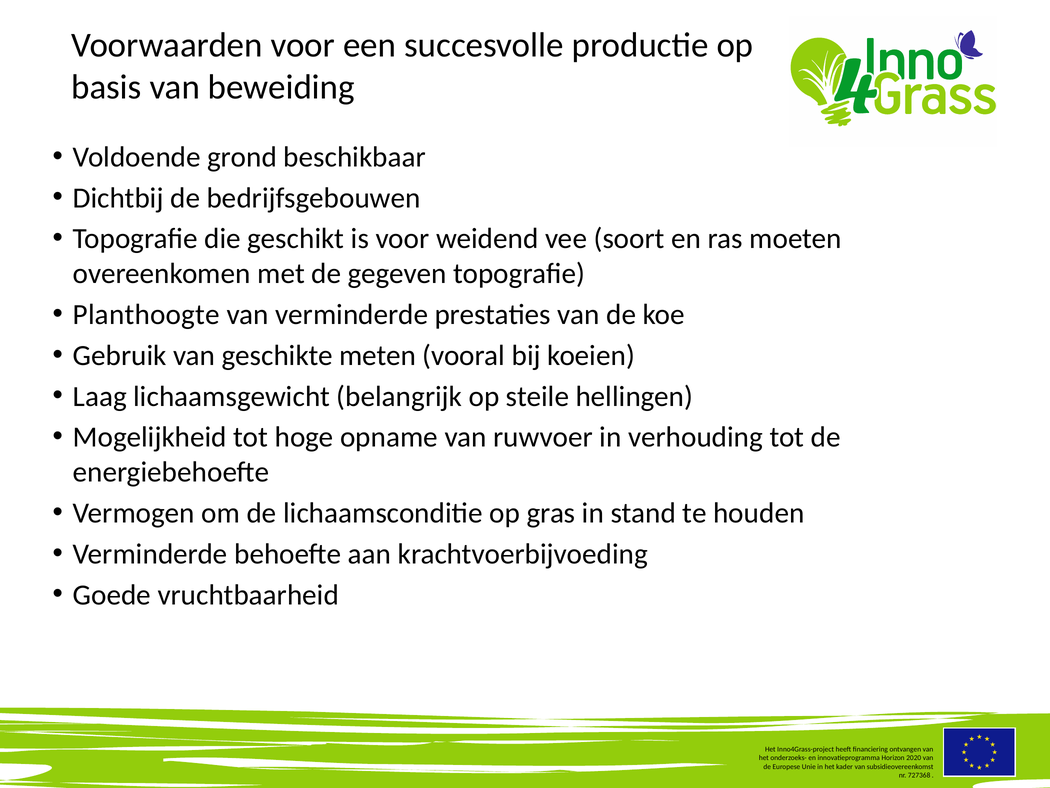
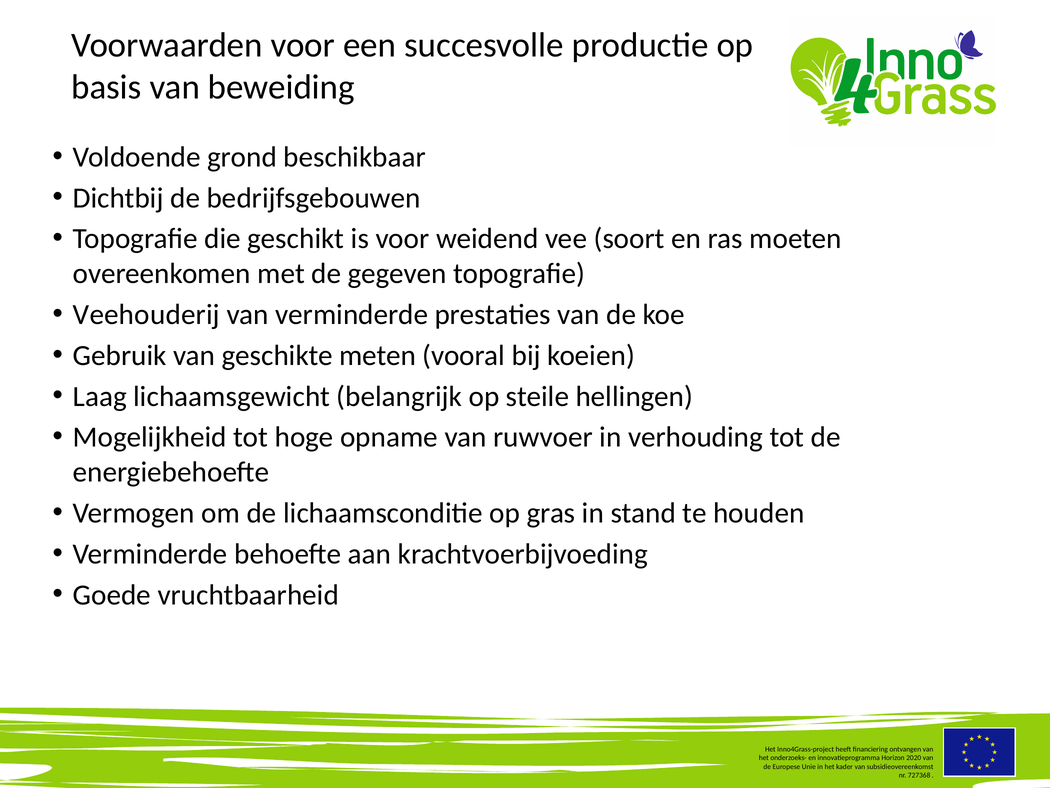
Planthoogte: Planthoogte -> Veehouderij (146, 315)
